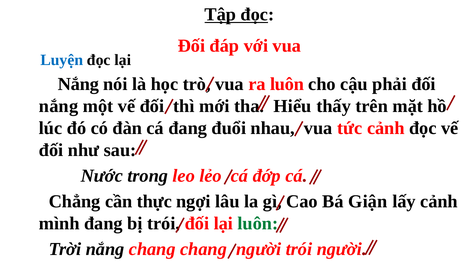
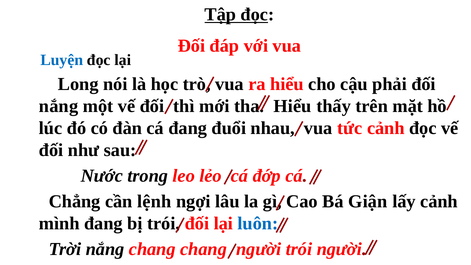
Nắng: Nắng -> Long (78, 84)
ra luôn: luôn -> hiểu (287, 84)
thực: thực -> lệnh (154, 201)
luôn colour: green -> blue (258, 223)
